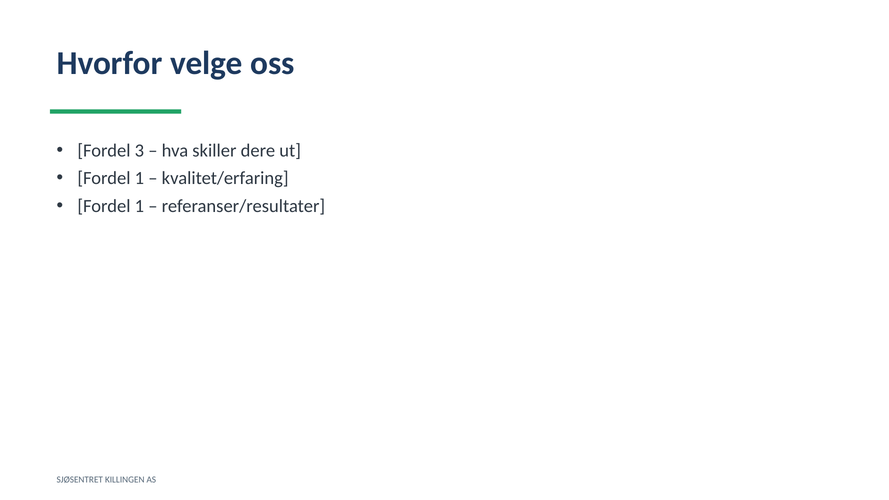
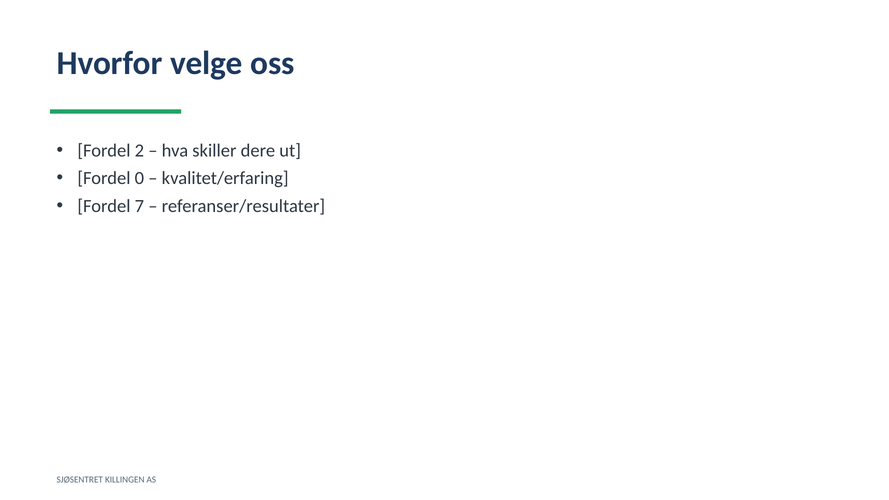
3: 3 -> 2 (139, 151)
1: 1 -> 0 (139, 178)
1: 1 -> 7 (139, 206)
